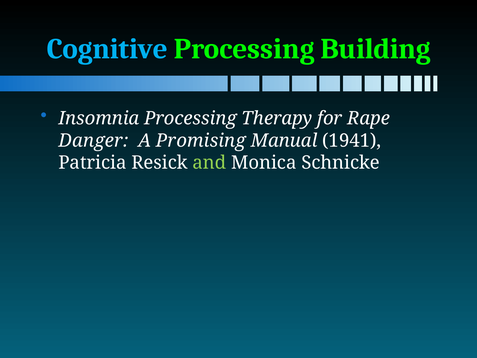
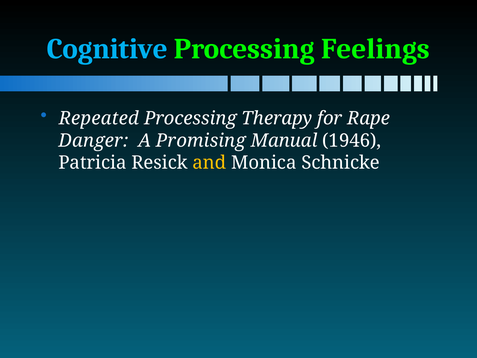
Building: Building -> Feelings (375, 49)
Insomnia: Insomnia -> Repeated (99, 118)
1941: 1941 -> 1946 (352, 140)
and colour: light green -> yellow (209, 163)
